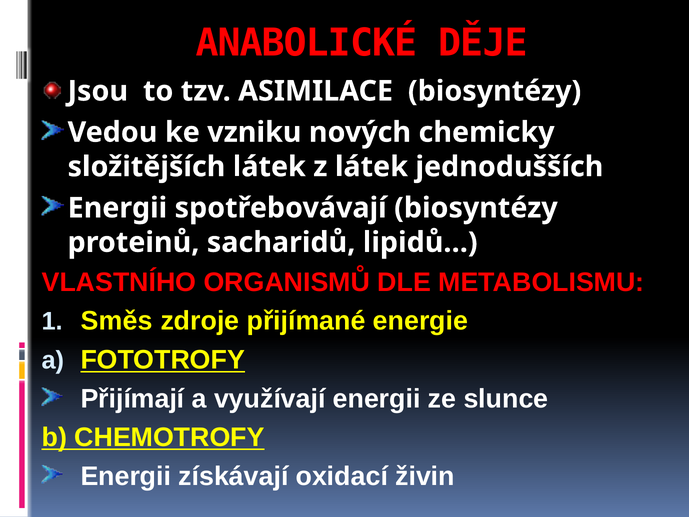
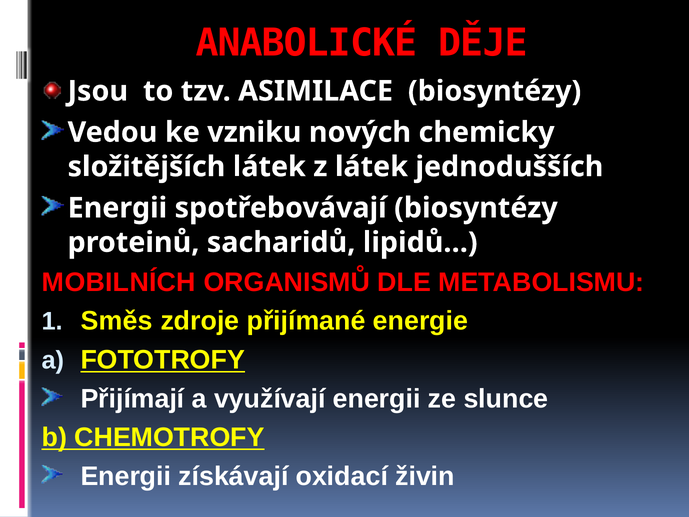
VLASTNÍHO: VLASTNÍHO -> MOBILNÍCH (119, 282)
